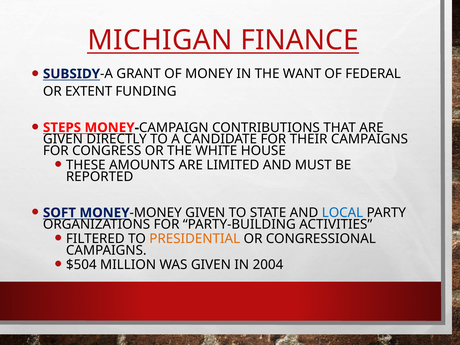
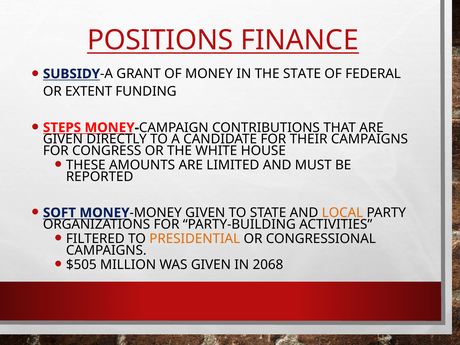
MICHIGAN: MICHIGAN -> POSITIONS (160, 40)
THE WANT: WANT -> STATE (302, 74)
LOCAL colour: blue -> orange (342, 213)
$504: $504 -> $505 (81, 265)
2004: 2004 -> 2068 (268, 265)
